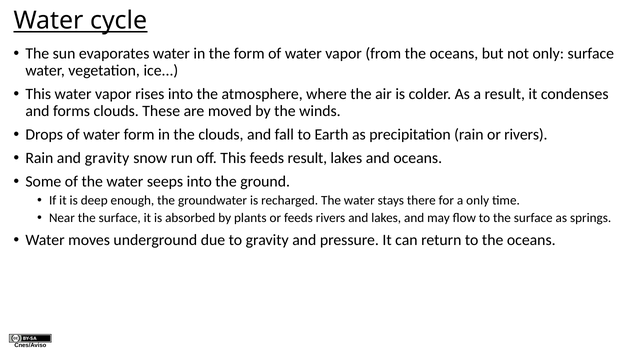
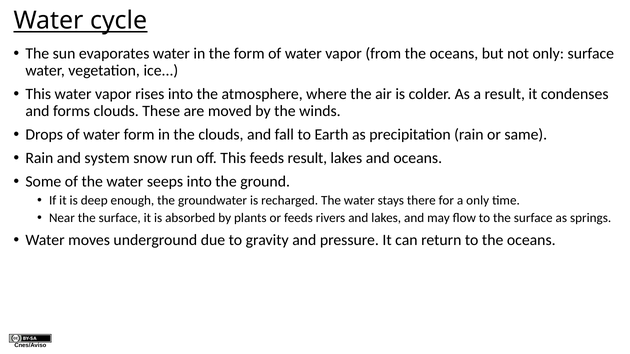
or rivers: rivers -> same (526, 135)
and gravity: gravity -> system (107, 158)
